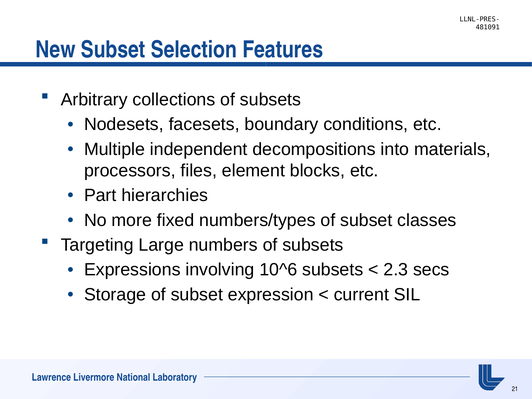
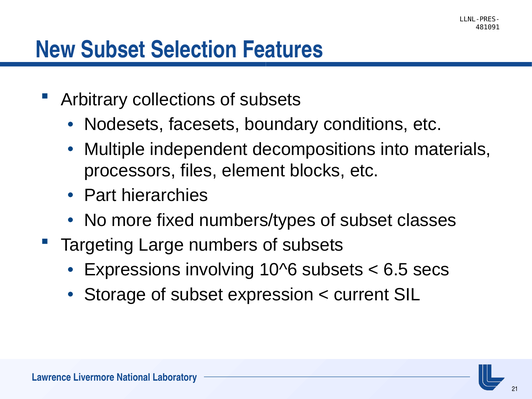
2.3: 2.3 -> 6.5 (396, 270)
